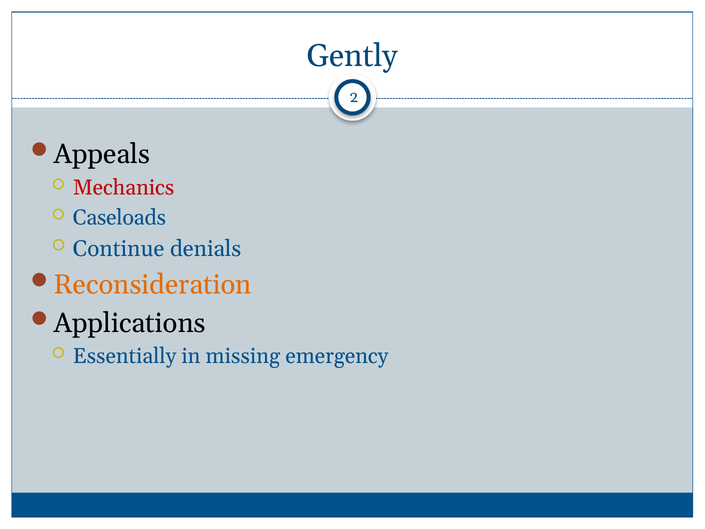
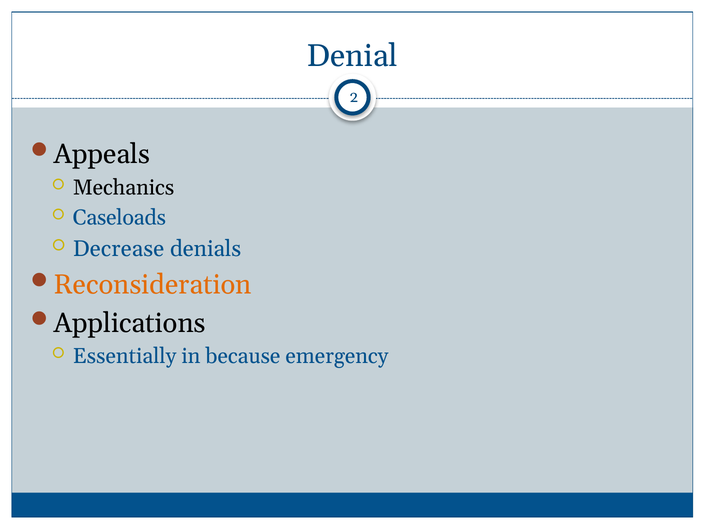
Gently: Gently -> Denial (352, 56)
Mechanics colour: red -> black (123, 188)
Continue: Continue -> Decrease (118, 249)
missing: missing -> because (243, 356)
